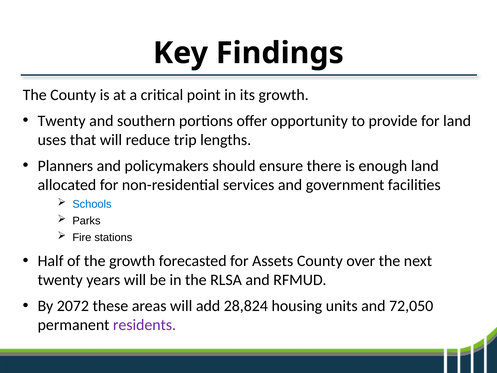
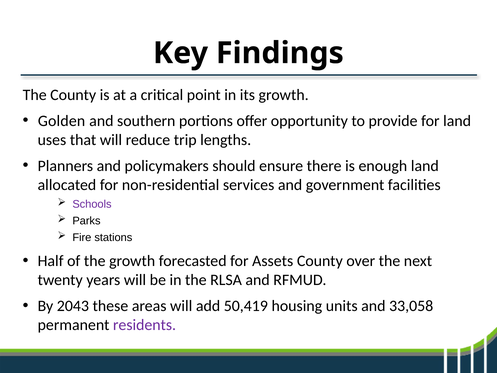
Twenty: Twenty -> Golden (62, 121)
Schools colour: blue -> purple (92, 204)
2072: 2072 -> 2043 (73, 306)
28,824: 28,824 -> 50,419 (246, 306)
72,050: 72,050 -> 33,058 (411, 306)
